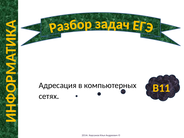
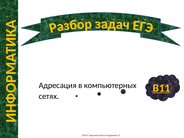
В11 underline: none -> present (161, 88)
